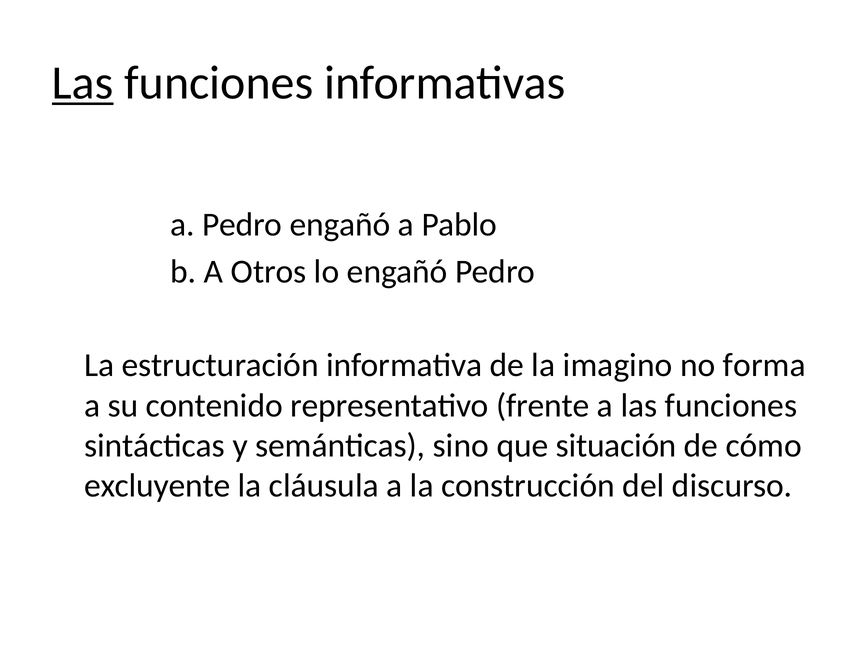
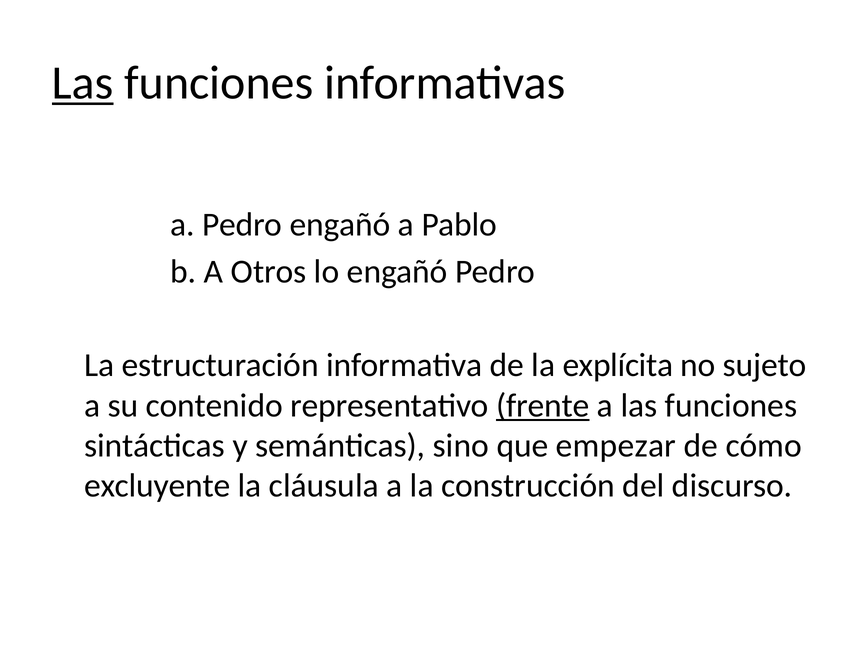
imagino: imagino -> explícita (618, 365)
forma: forma -> sujeto (765, 365)
frente underline: none -> present (543, 406)
situación: situación -> empezar (616, 446)
